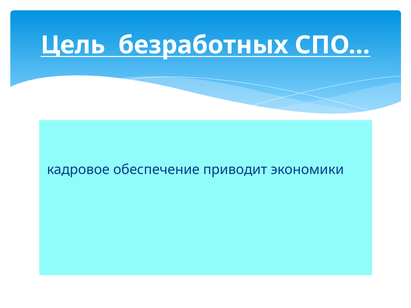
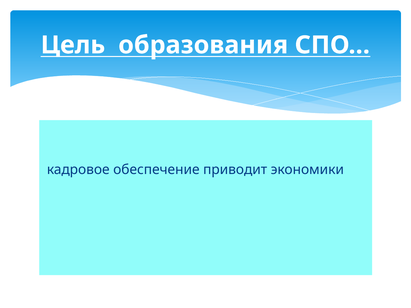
безработных: безработных -> образования (203, 45)
